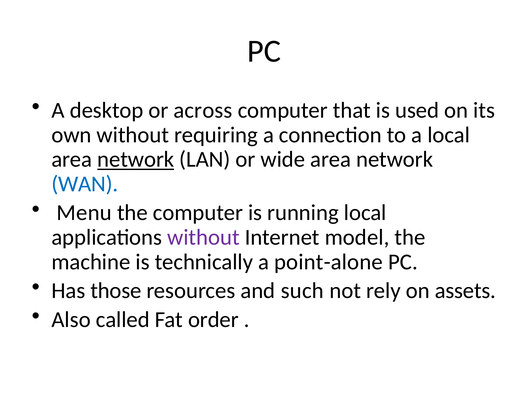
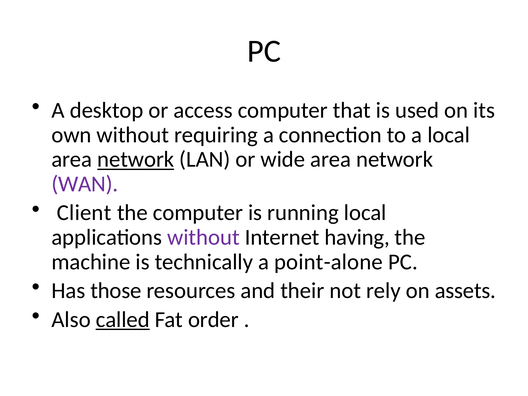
across: across -> access (203, 110)
WAN colour: blue -> purple (85, 184)
Menu: Menu -> Client (84, 213)
model: model -> having (357, 237)
such: such -> their (302, 291)
called underline: none -> present (123, 320)
